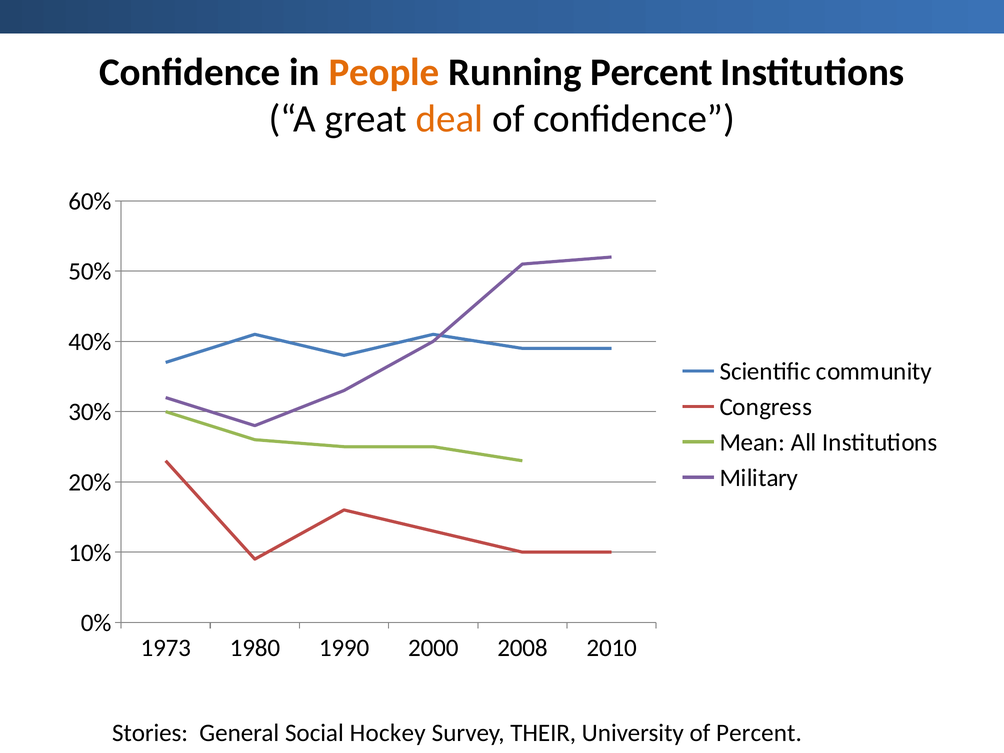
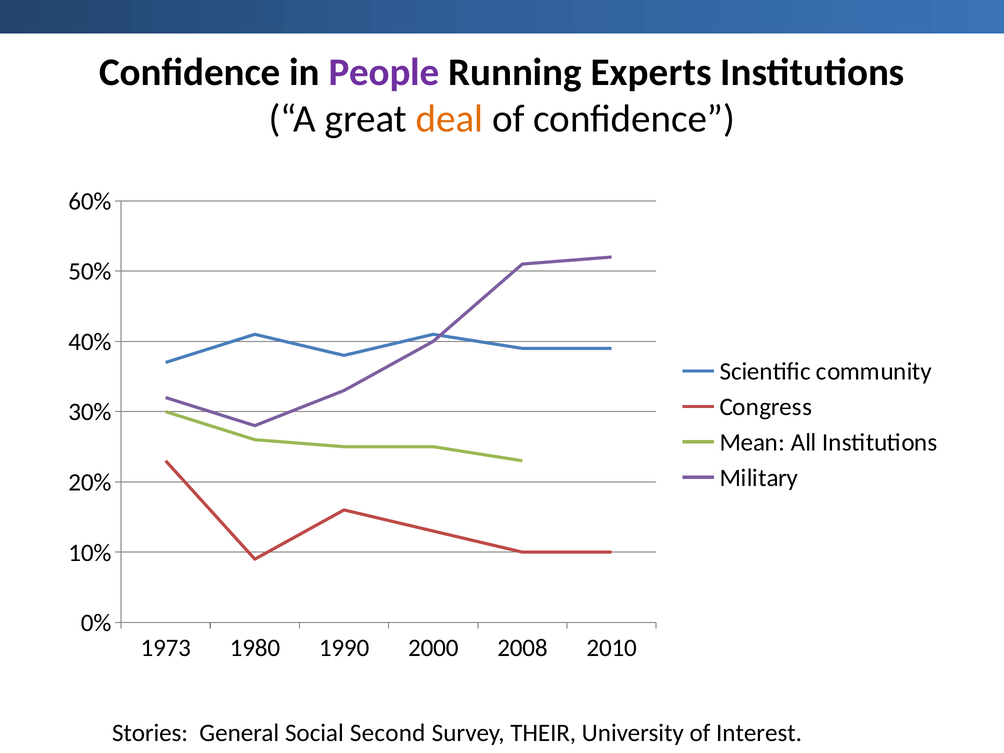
People colour: orange -> purple (384, 72)
Running Percent: Percent -> Experts (651, 72)
Hockey: Hockey -> Second (388, 733)
of Percent: Percent -> Interest (759, 733)
